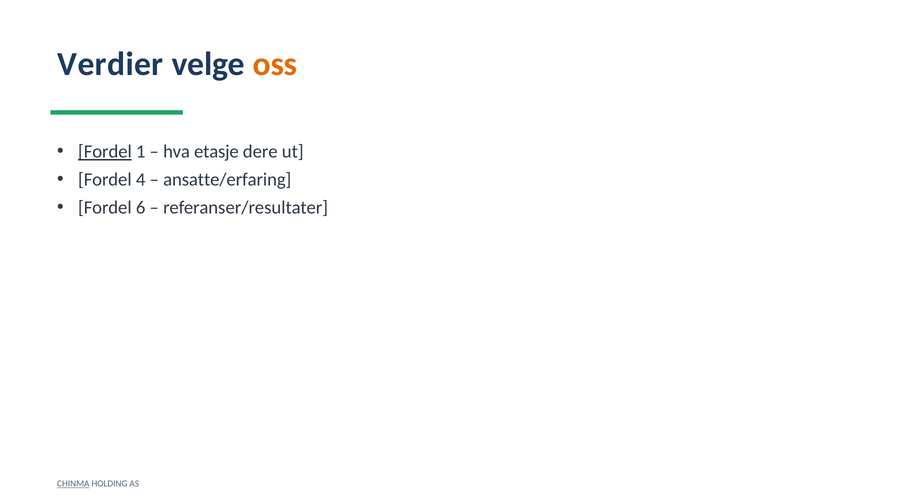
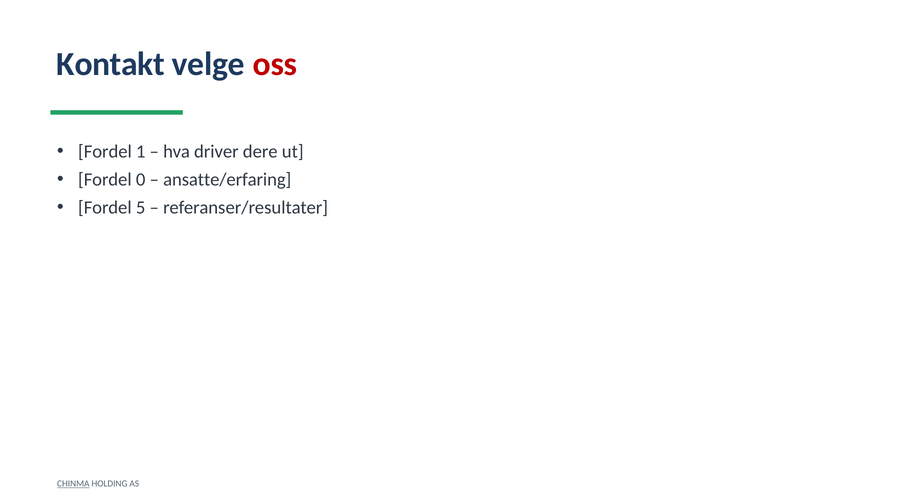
Verdier: Verdier -> Kontakt (111, 64)
oss colour: orange -> red (275, 64)
Fordel underline: present -> none (105, 152)
etasje: etasje -> driver (216, 152)
4: 4 -> 0 (141, 180)
6: 6 -> 5 (141, 208)
